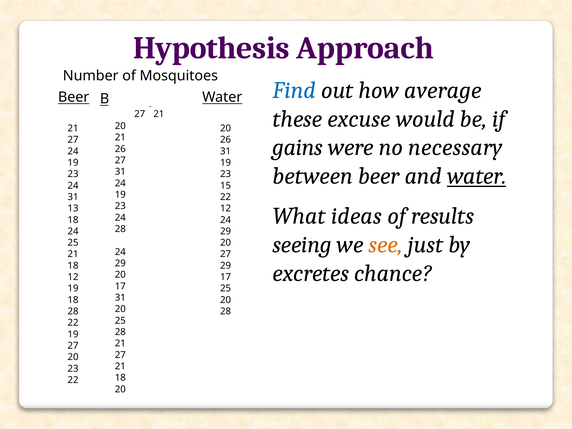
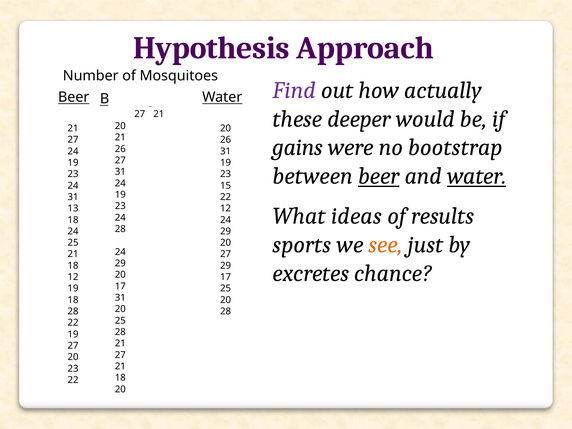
Find colour: blue -> purple (294, 90)
average: average -> actually (443, 90)
excuse: excuse -> deeper (359, 119)
necessary: necessary -> bootstrap (455, 147)
beer underline: none -> present (379, 176)
seeing: seeing -> sports (302, 245)
